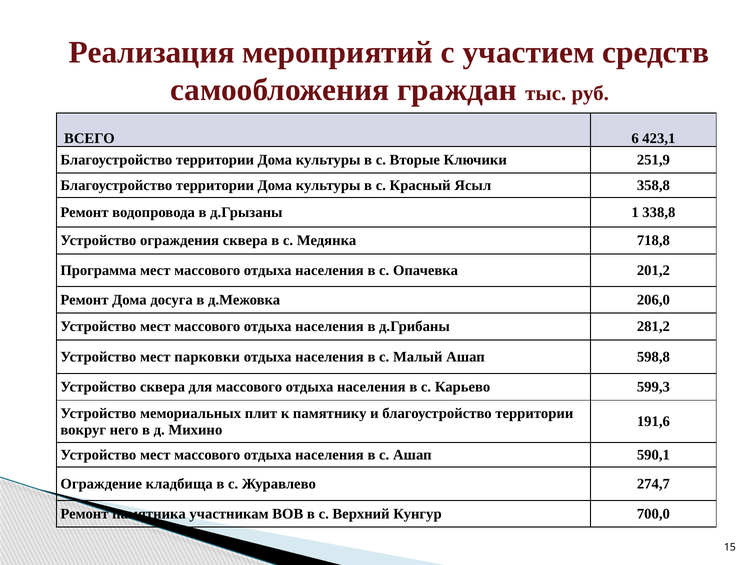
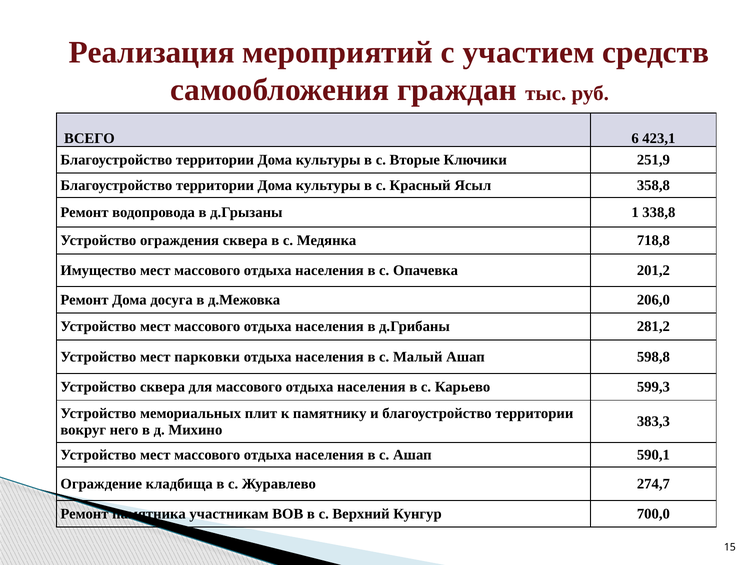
Программа: Программа -> Имущество (98, 271)
191,6: 191,6 -> 383,3 (653, 422)
